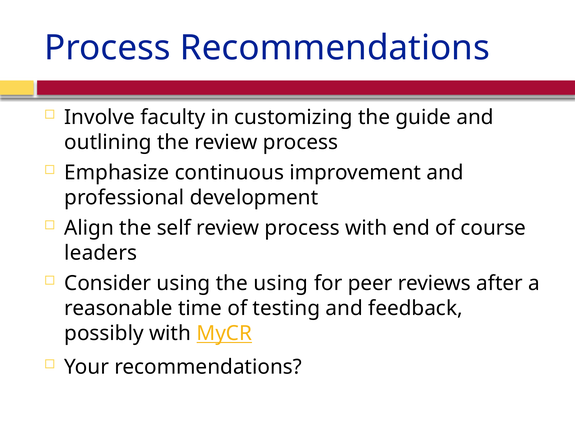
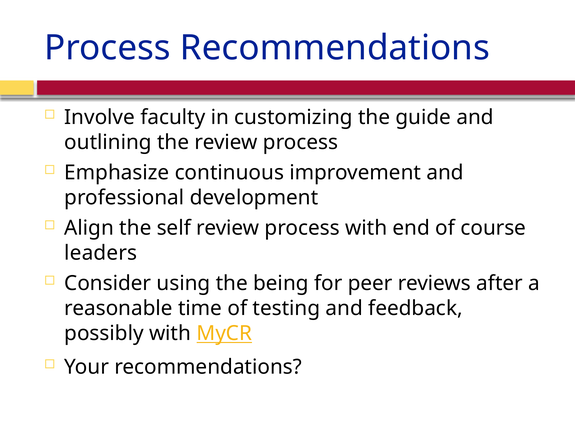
the using: using -> being (281, 284)
